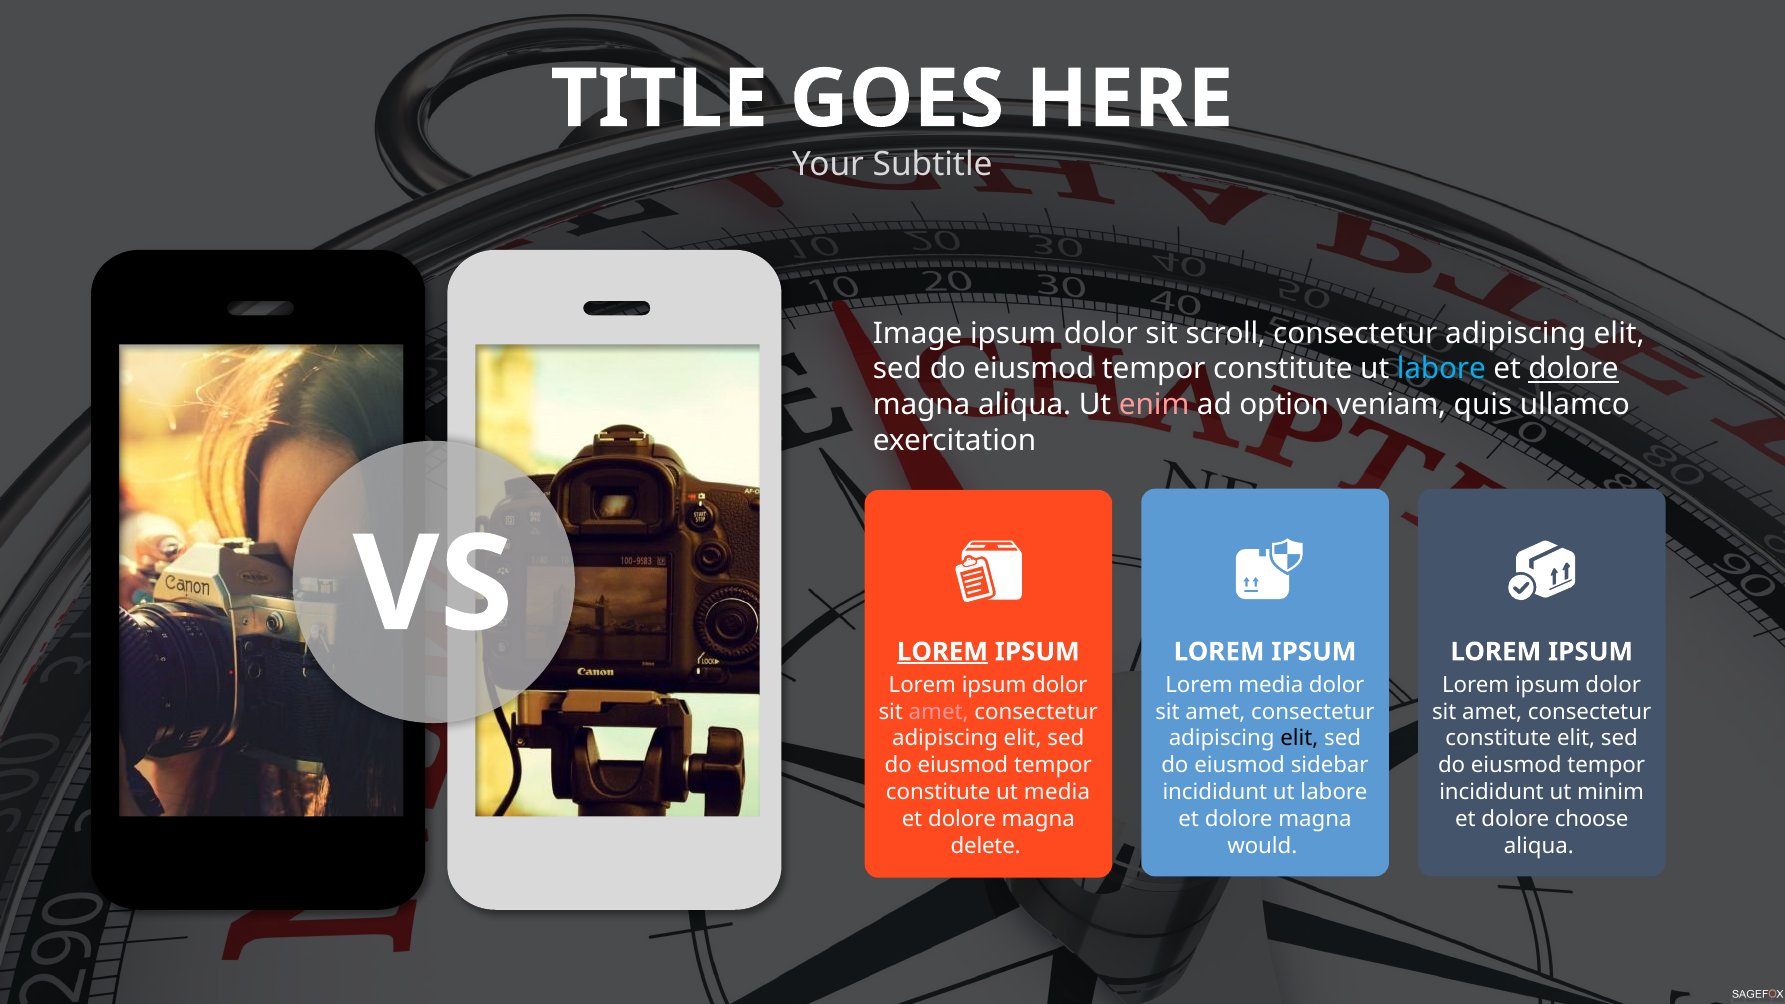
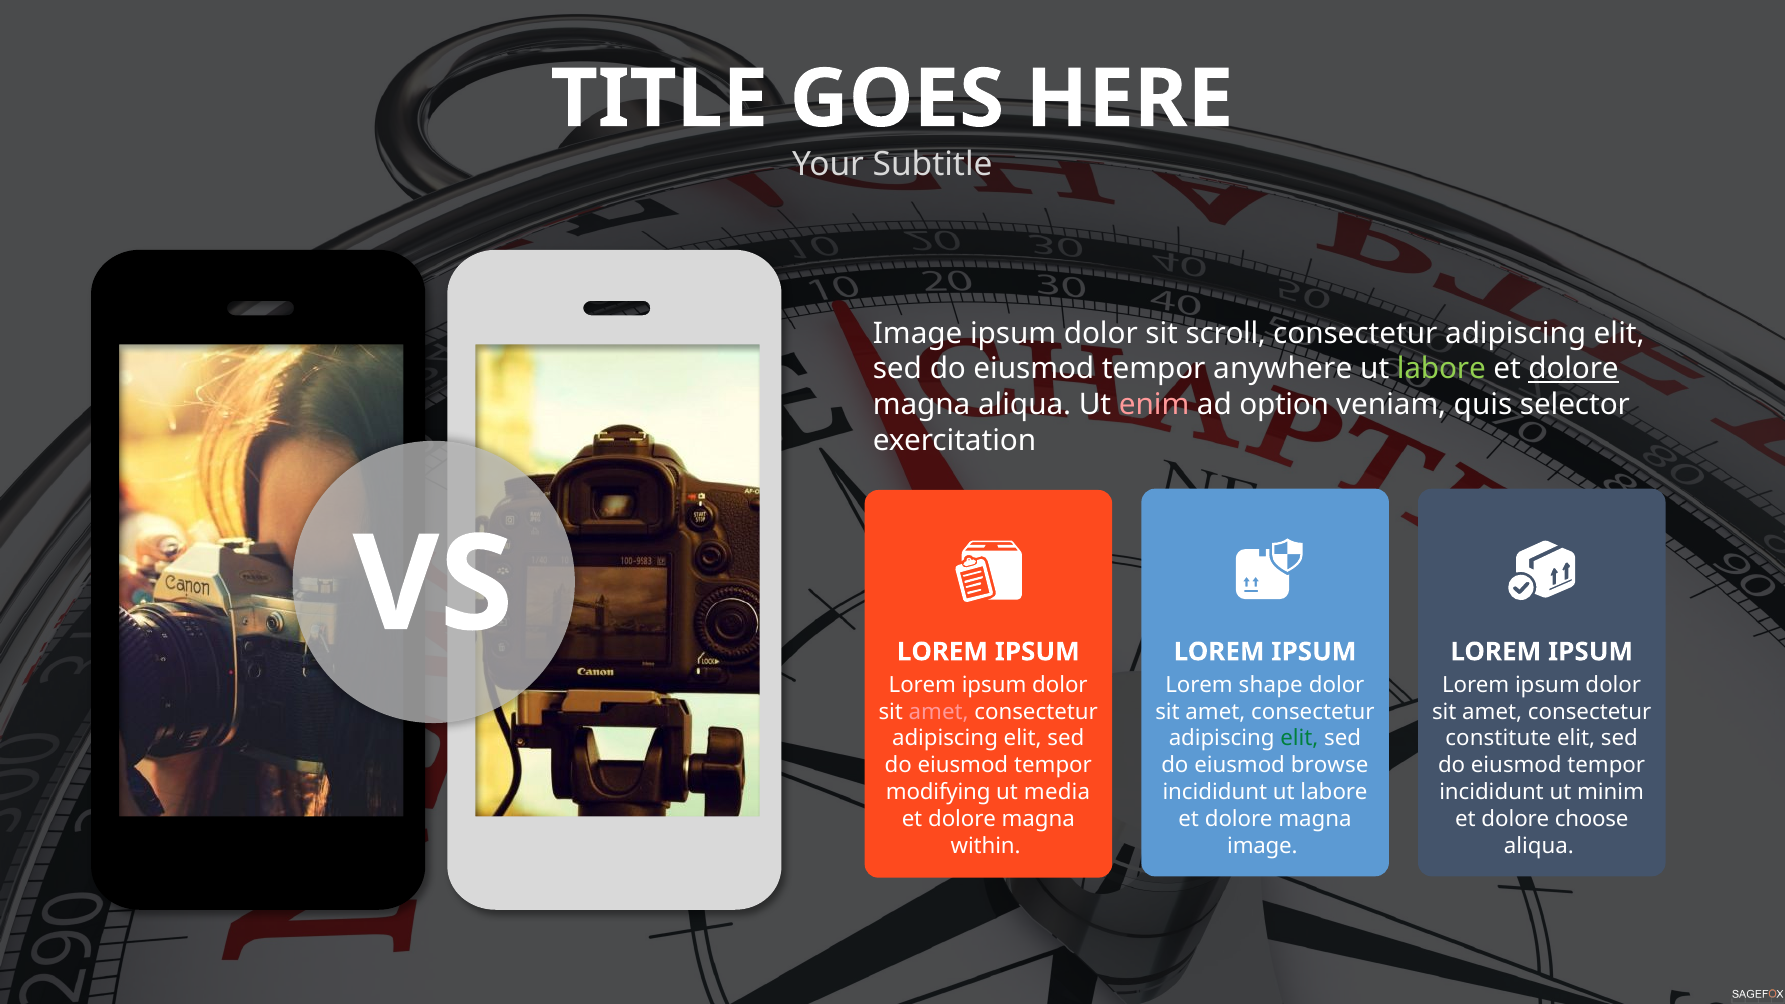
constitute: constitute -> anywhere (1283, 369)
labore colour: light blue -> light green (1441, 369)
ullamco: ullamco -> selector (1575, 405)
LOREM underline: present -> none (942, 652)
Lorem media: media -> shape (1271, 685)
elit colour: black -> green (1299, 739)
sidebar: sidebar -> browse (1330, 765)
constitute: constitute -> modifying (938, 792)
delete: delete -> within (986, 846)
would: would -> image (1262, 846)
